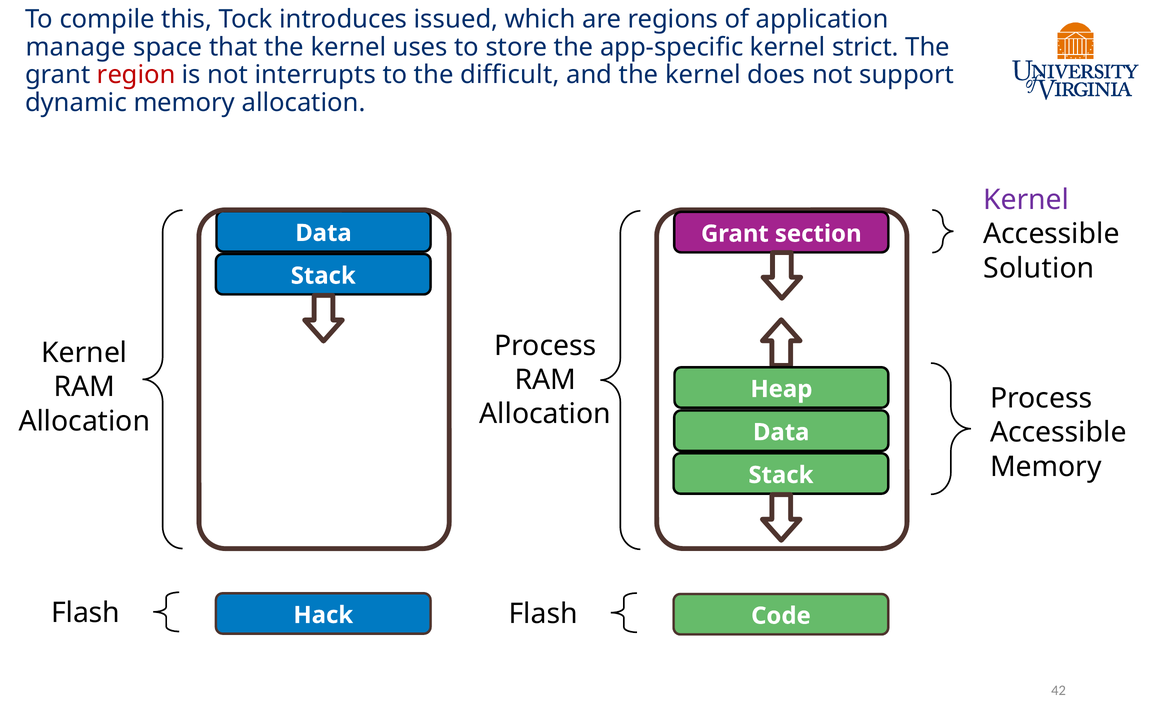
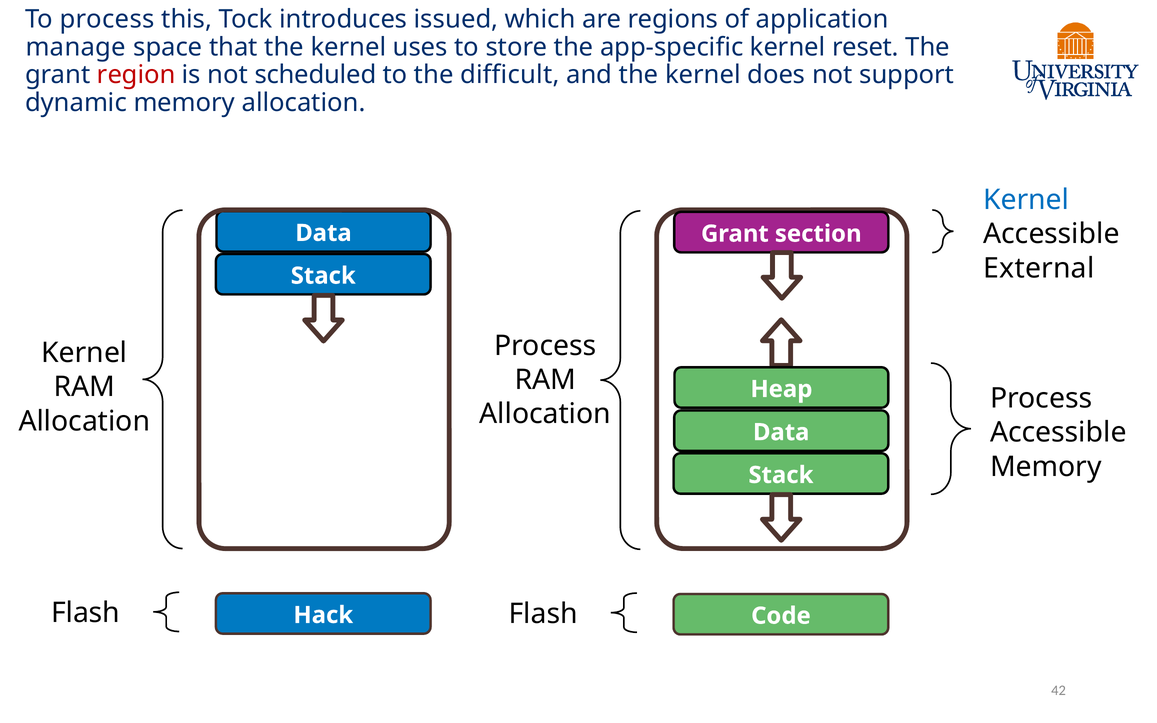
To compile: compile -> process (107, 19)
strict: strict -> reset (865, 47)
interrupts: interrupts -> scheduled (315, 75)
Kernel colour: purple -> blue (1026, 200)
Solution: Solution -> External (1039, 268)
